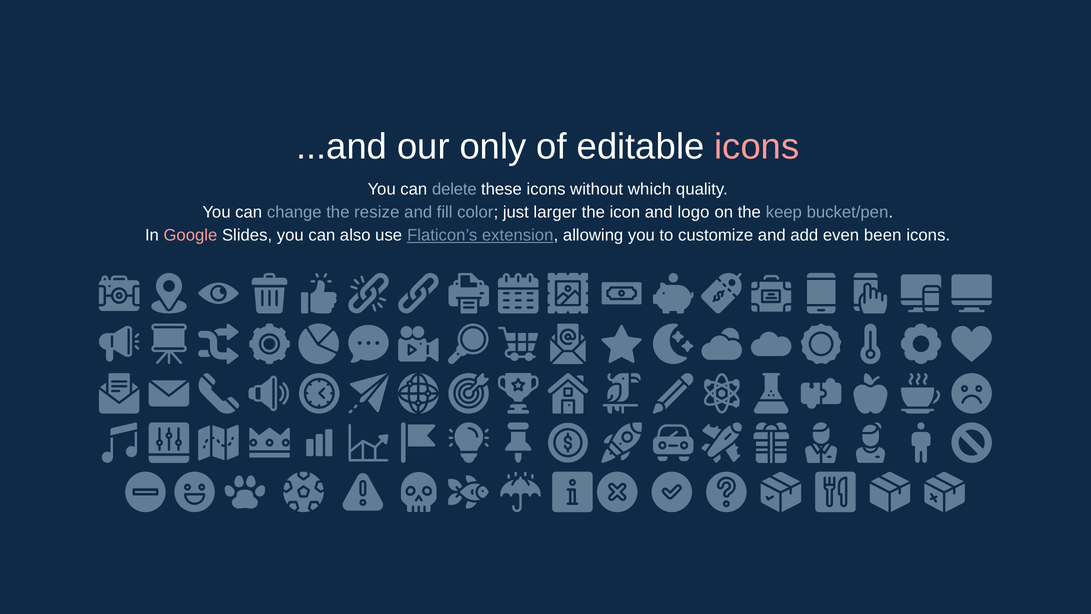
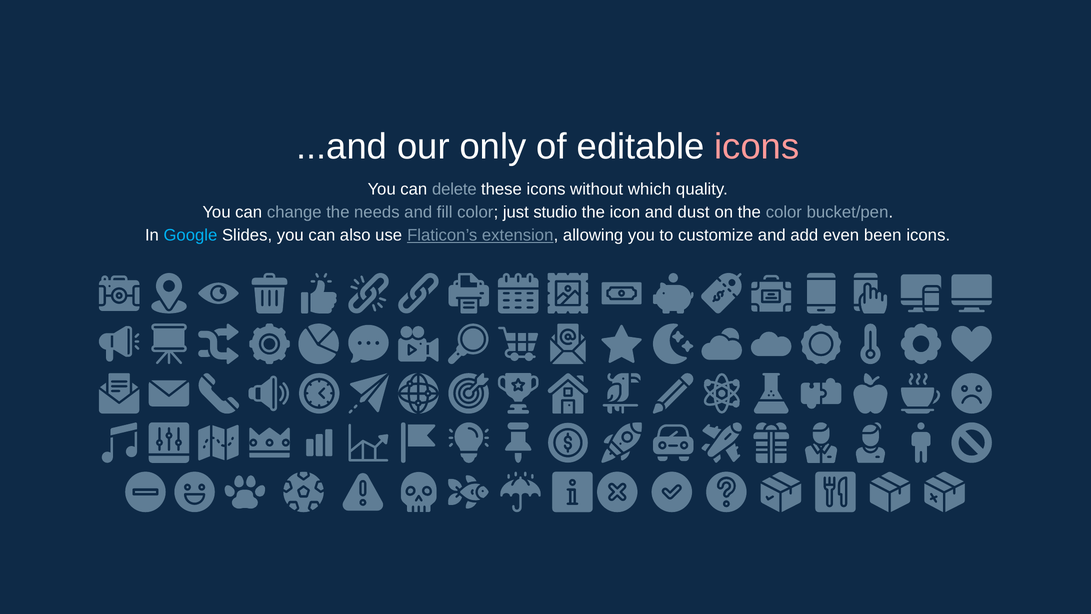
resize: resize -> needs (377, 212)
larger: larger -> studio (555, 212)
logo: logo -> dust (694, 212)
the keep: keep -> color (784, 212)
Google colour: pink -> light blue (190, 235)
